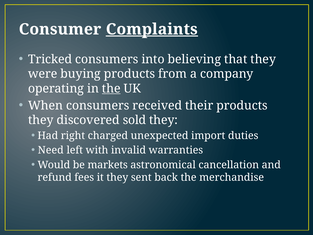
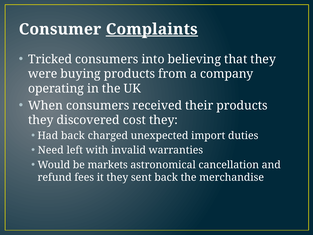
the underline: present -> none (111, 88)
sold: sold -> cost (134, 120)
Had right: right -> back (73, 136)
